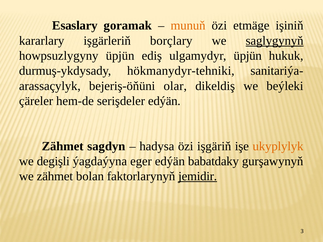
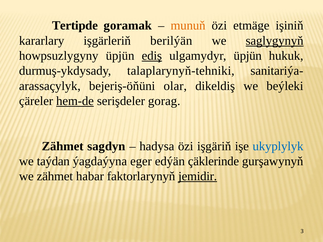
Esaslary: Esaslary -> Tertipde (75, 26)
borçlary: borçlary -> berilýän (171, 41)
ediş underline: none -> present (152, 56)
hökmanydyr-tehniki: hökmanydyr-tehniki -> talaplarynyň-tehniki (181, 71)
hem-de underline: none -> present (75, 101)
serişdeler edýän: edýän -> gorag (164, 101)
ukyplylyk colour: orange -> blue (278, 146)
degişli: degişli -> taýdan (53, 161)
babatdaky: babatdaky -> çäklerinde (213, 161)
bolan: bolan -> habar (90, 176)
